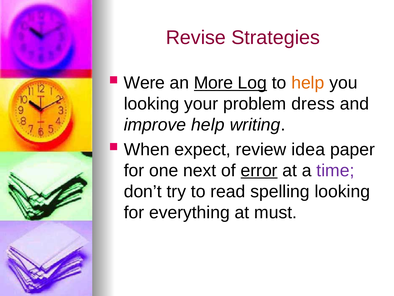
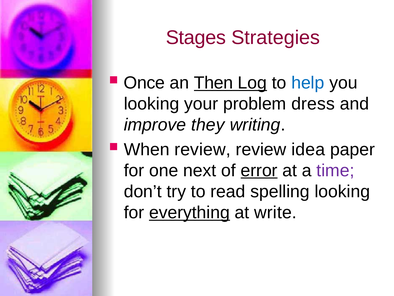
Revise: Revise -> Stages (196, 37)
Were: Were -> Once (144, 83)
More: More -> Then (213, 83)
help colour: orange -> blue (308, 83)
improve help: help -> they (208, 125)
When expect: expect -> review (203, 149)
everything underline: none -> present (189, 212)
must: must -> write (275, 212)
